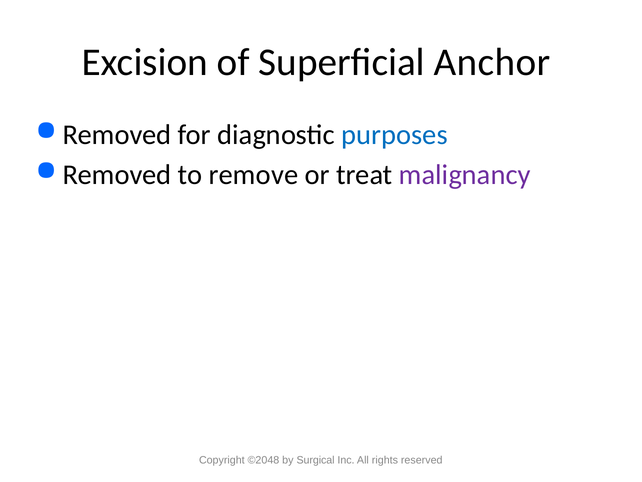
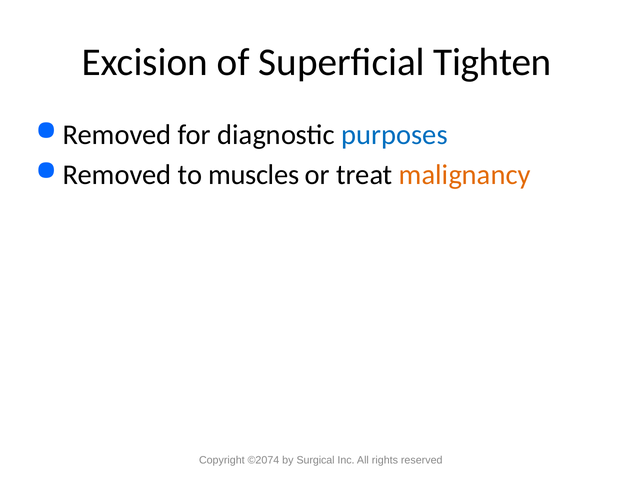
Anchor: Anchor -> Tighten (492, 62)
remove: remove -> muscles (254, 175)
malignancy colour: purple -> orange (465, 175)
©2048: ©2048 -> ©2074 (263, 460)
